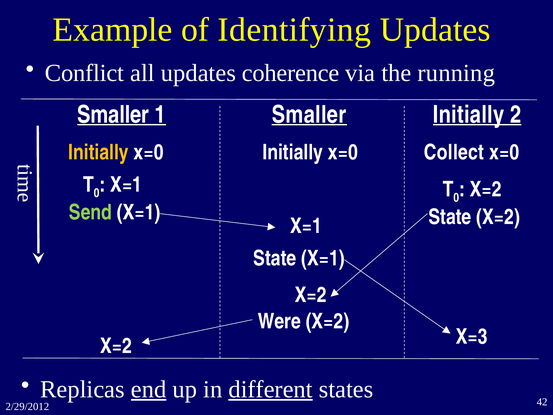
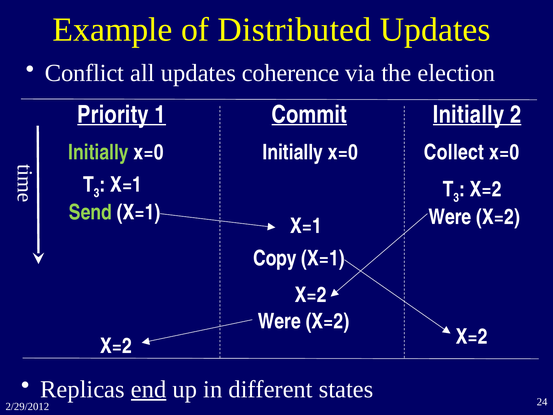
Identifying: Identifying -> Distributed (294, 30)
running: running -> election (456, 73)
Smaller: Smaller -> Priority (113, 115)
Smaller: Smaller -> Commit (309, 115)
Initially colour: yellow -> light green (98, 152)
0: 0 -> 3 (97, 193)
0: 0 -> 3 (456, 198)
State: State -> Were (450, 217)
State: State -> Copy (275, 258)
X=3: X=3 -> X=2 (472, 337)
different underline: present -> none (271, 389)
42: 42 -> 24 (542, 402)
